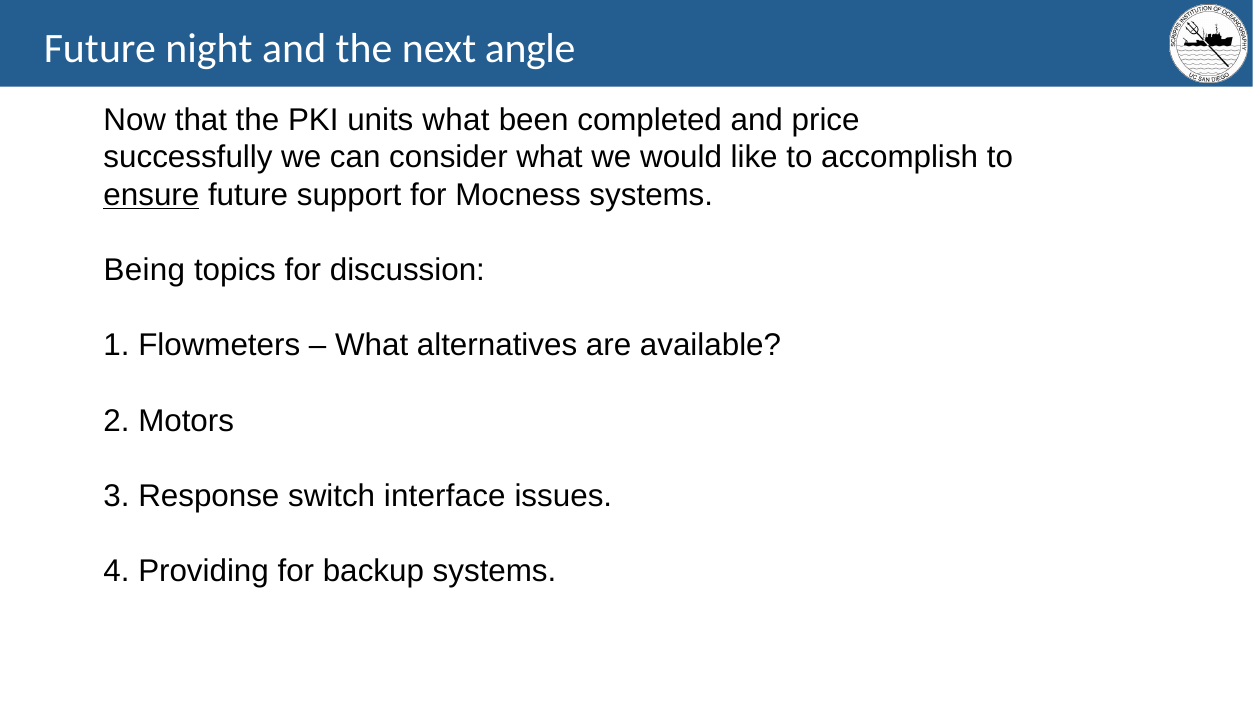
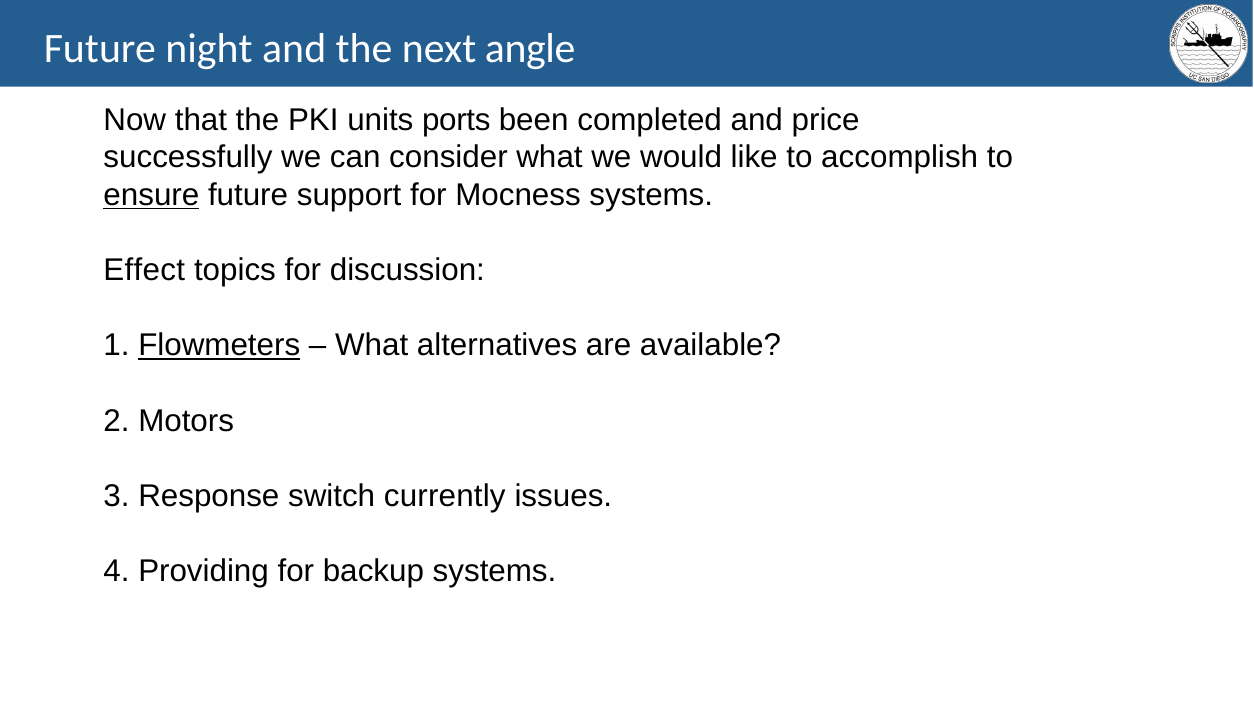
units what: what -> ports (456, 120)
Being: Being -> Effect (144, 270)
Flowmeters underline: none -> present (219, 345)
interface: interface -> currently (445, 496)
